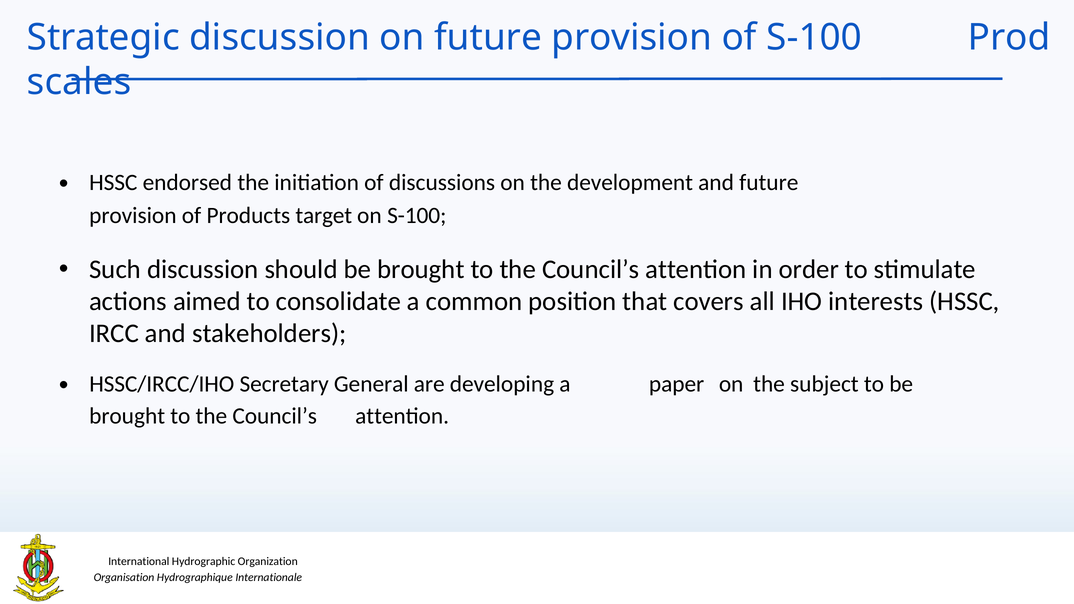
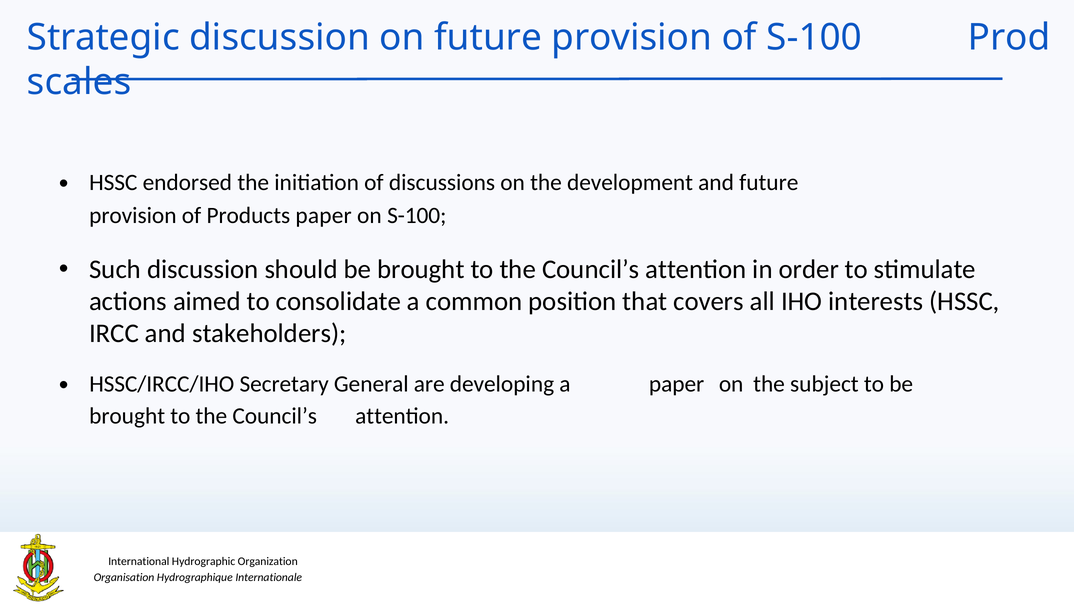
Products target: target -> paper (324, 216)
